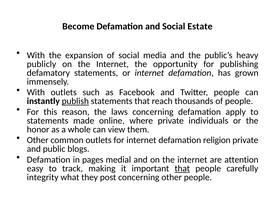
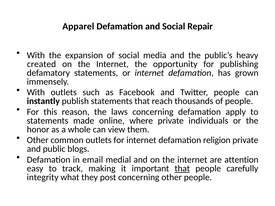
Become: Become -> Apparel (78, 26)
Estate: Estate -> Repair (200, 26)
publicly: publicly -> created (41, 64)
publish underline: present -> none (75, 101)
pages: pages -> email (93, 160)
